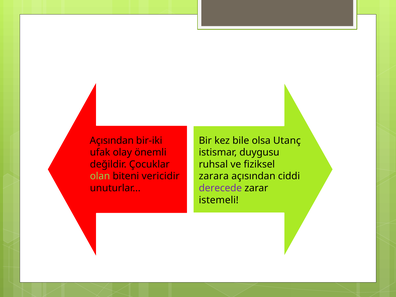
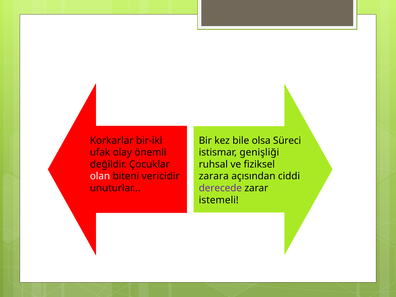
Açısından: Açısından -> Korkarlar (112, 141)
Utanç: Utanç -> Süreci (287, 141)
duygusu: duygusu -> genişliği (259, 152)
olan colour: light green -> white (100, 176)
